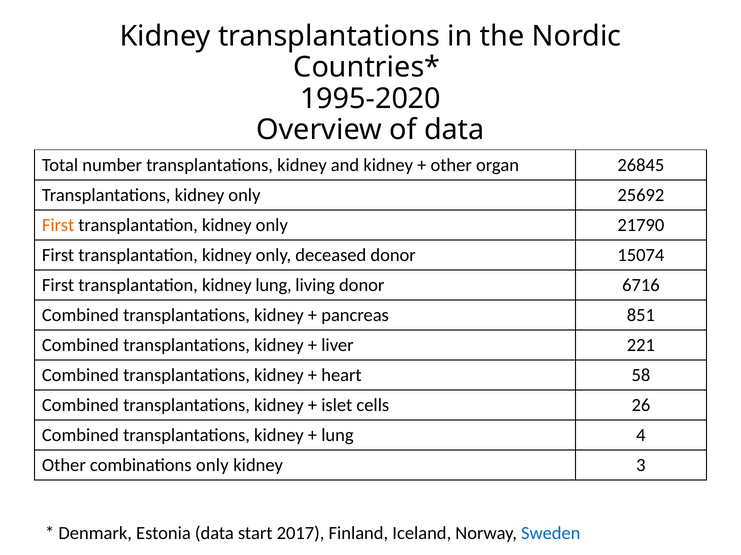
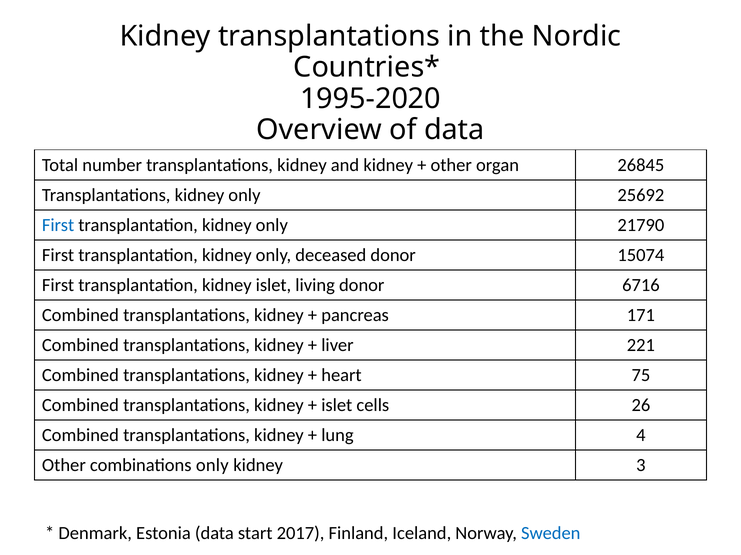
First colour: orange -> blue (58, 225)
kidney lung: lung -> islet (273, 285)
851: 851 -> 171 (641, 315)
58: 58 -> 75 (641, 376)
